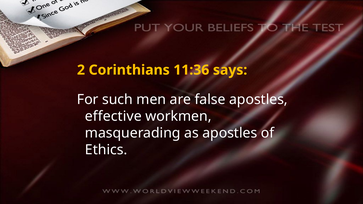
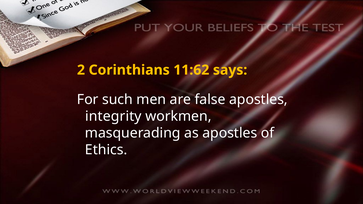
11:36: 11:36 -> 11:62 (191, 70)
effective: effective -> integrity (113, 116)
